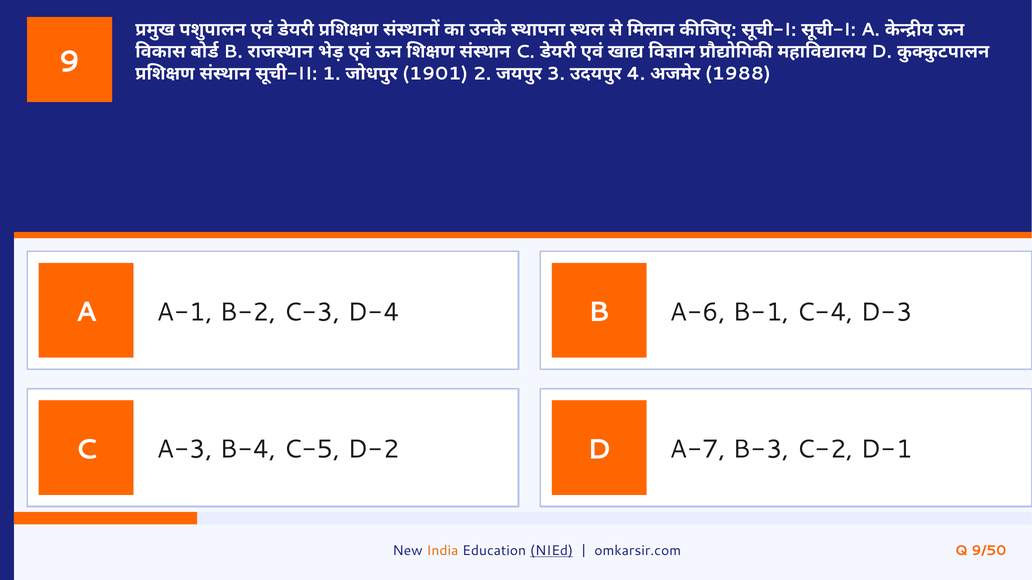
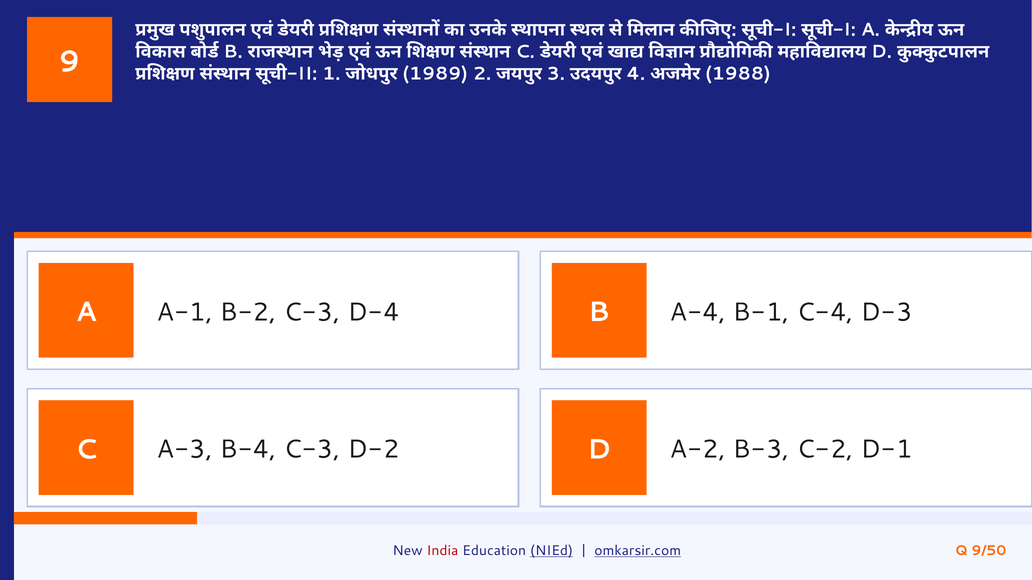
1901: 1901 -> 1989 (435, 74)
A-6: A-6 -> A-4 (698, 312)
B-4 C-5: C-5 -> C-3 (312, 450)
A-7: A-7 -> A-2 (698, 450)
India colour: orange -> red (442, 551)
omkarsir.com underline: none -> present (638, 551)
